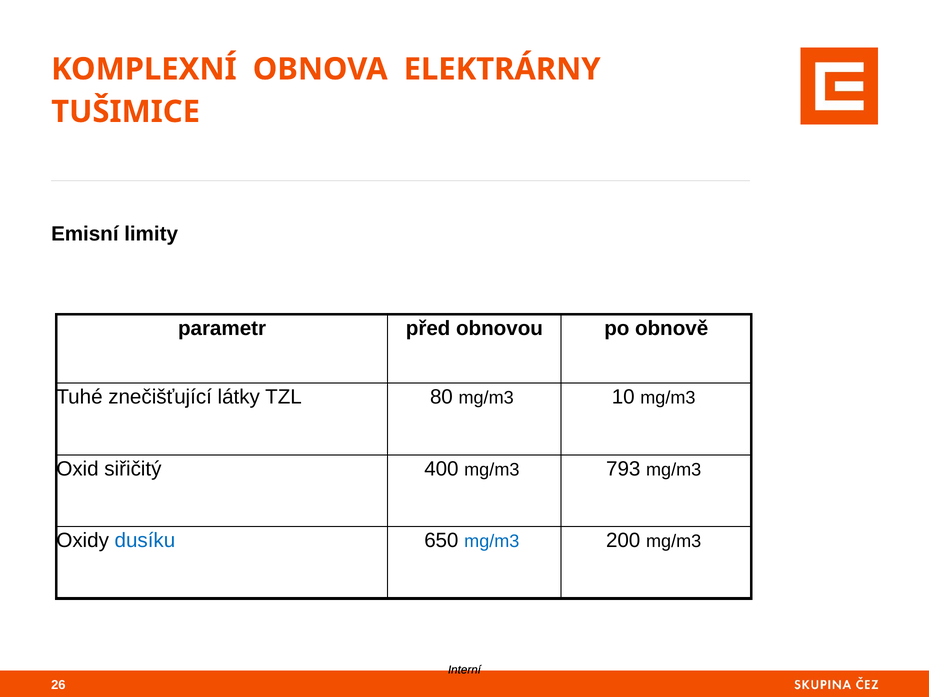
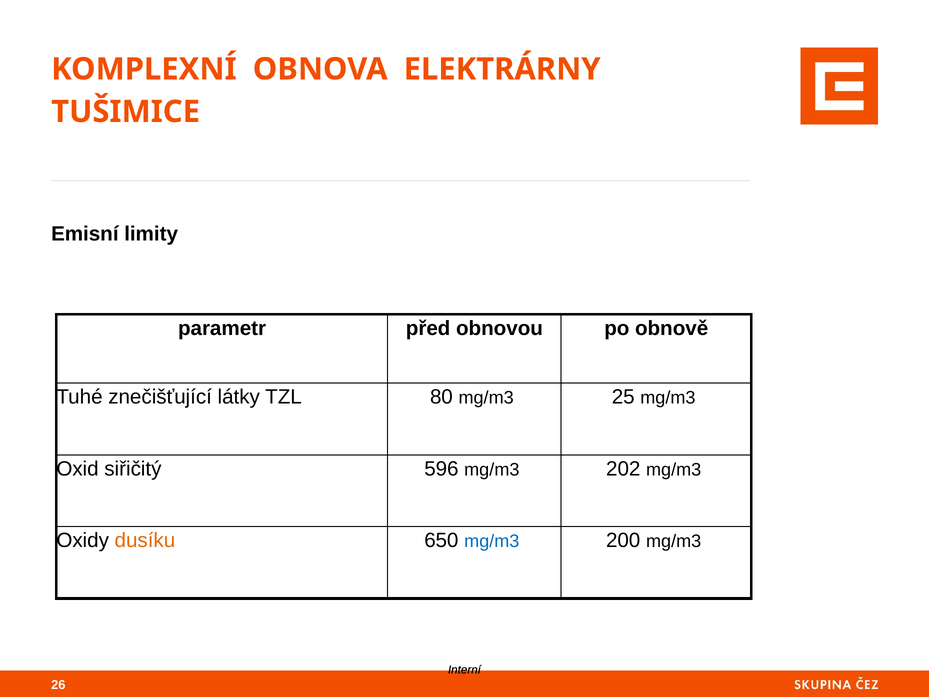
10: 10 -> 25 (623, 397)
400: 400 -> 596 (441, 469)
793: 793 -> 202 (623, 469)
dusíku colour: blue -> orange (145, 540)
